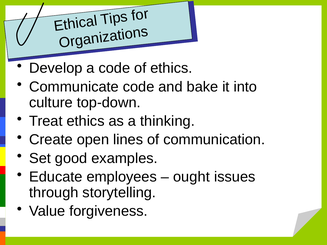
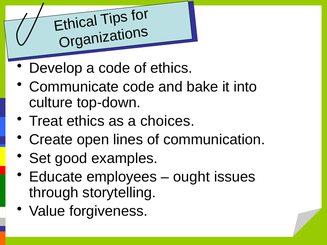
thinking: thinking -> choices (167, 121)
